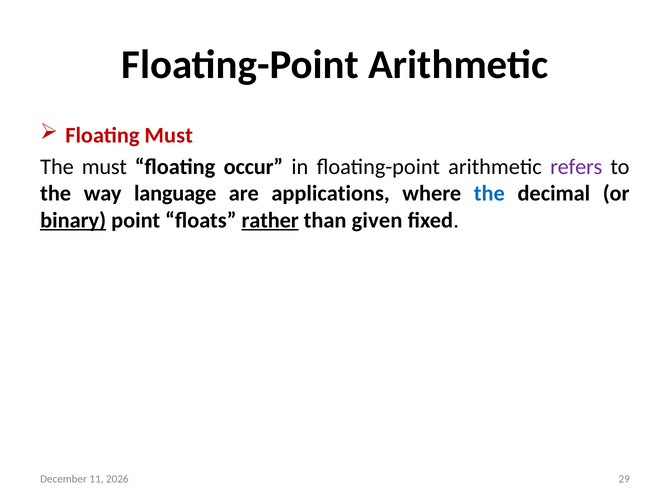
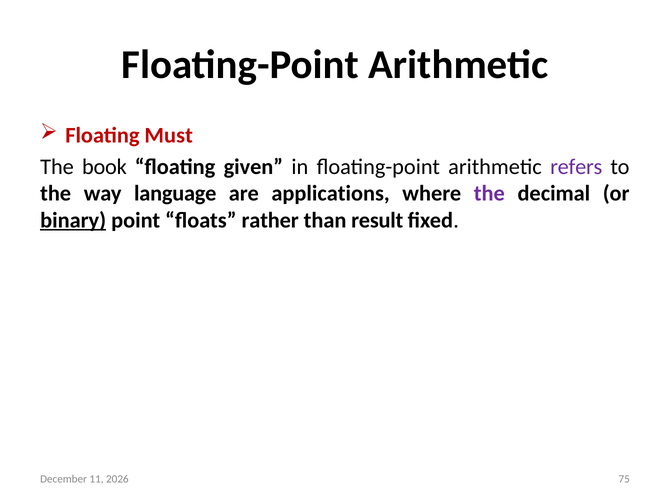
The must: must -> book (104, 167)
occur: occur -> given (253, 167)
the colour: blue -> purple (489, 194)
rather underline: present -> none (270, 220)
given: given -> result (377, 220)
29: 29 -> 75 (624, 480)
